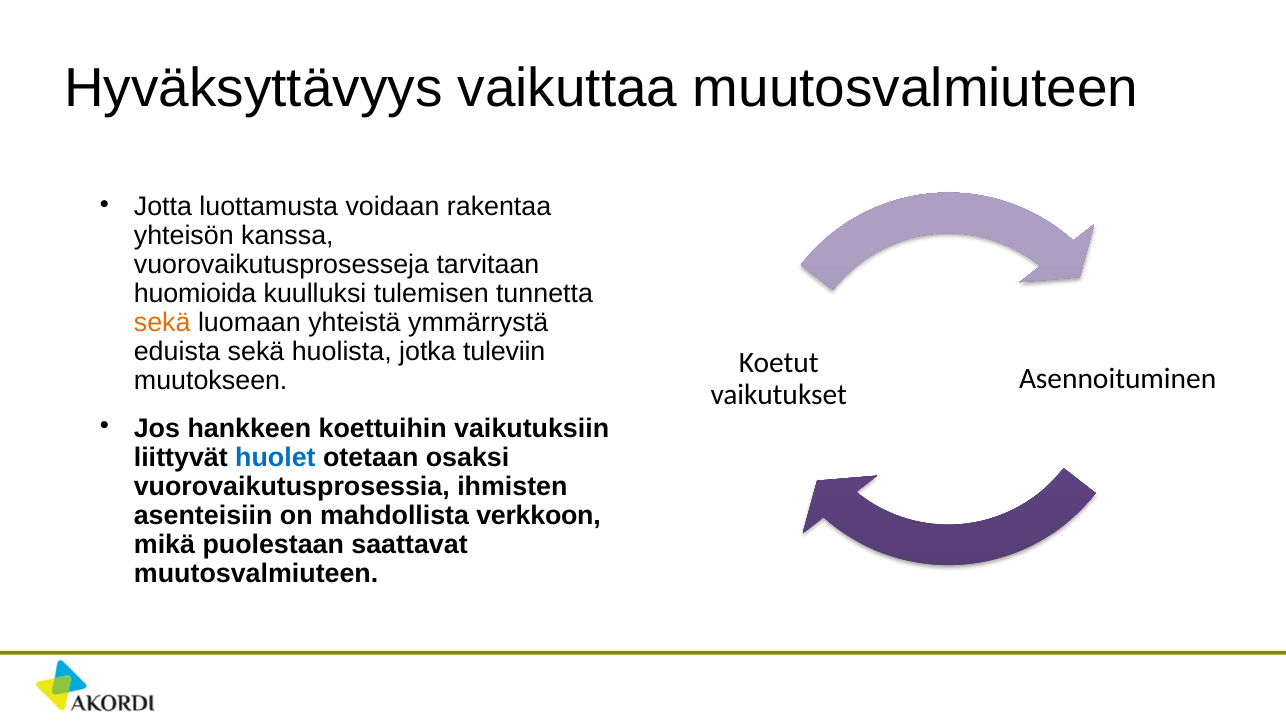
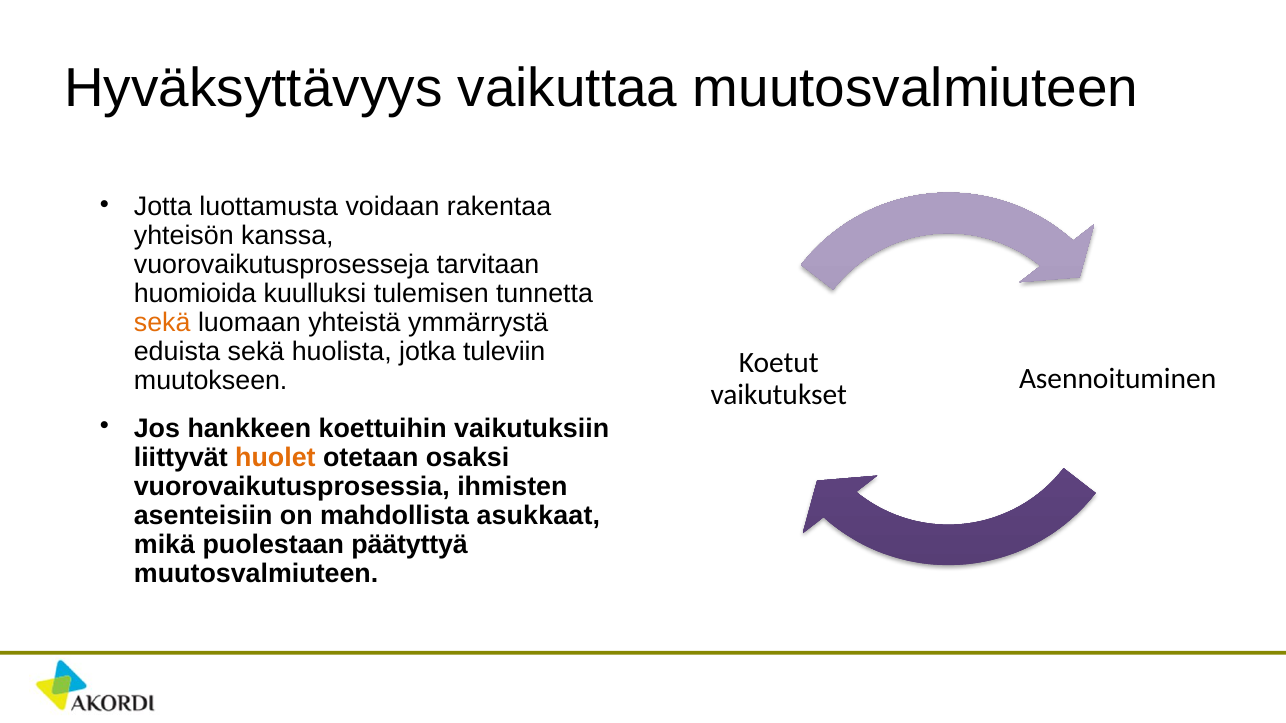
huolet colour: blue -> orange (275, 458)
verkkoon: verkkoon -> asukkaat (538, 516)
saattavat: saattavat -> päätyttyä (410, 545)
